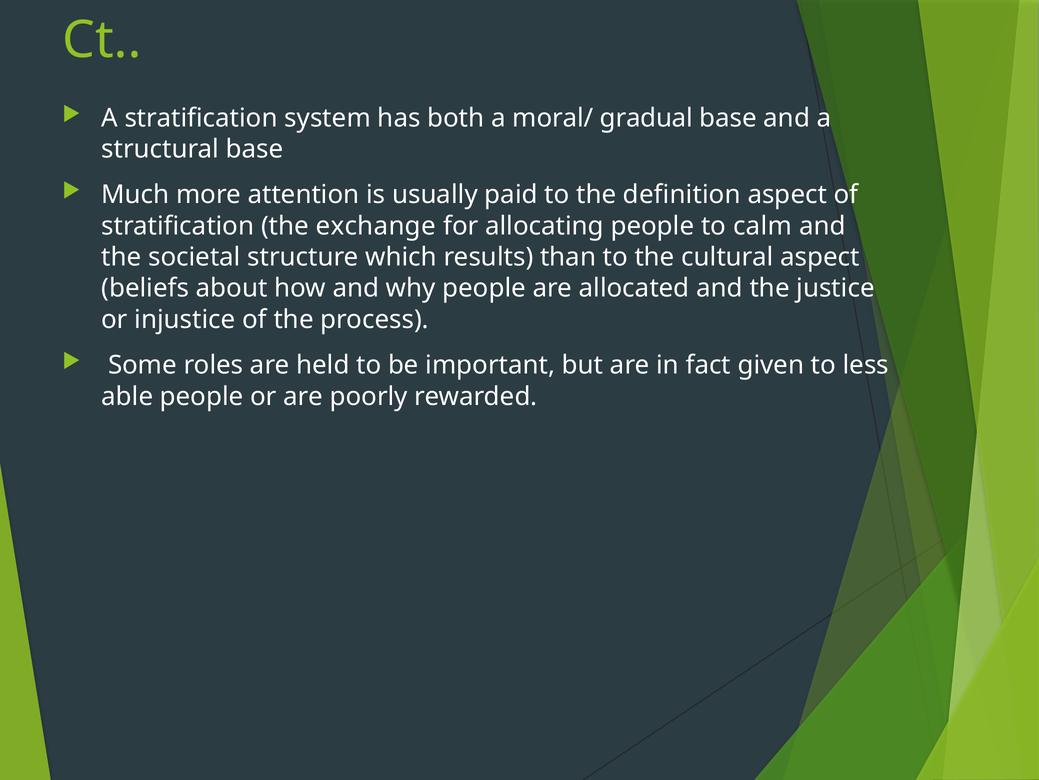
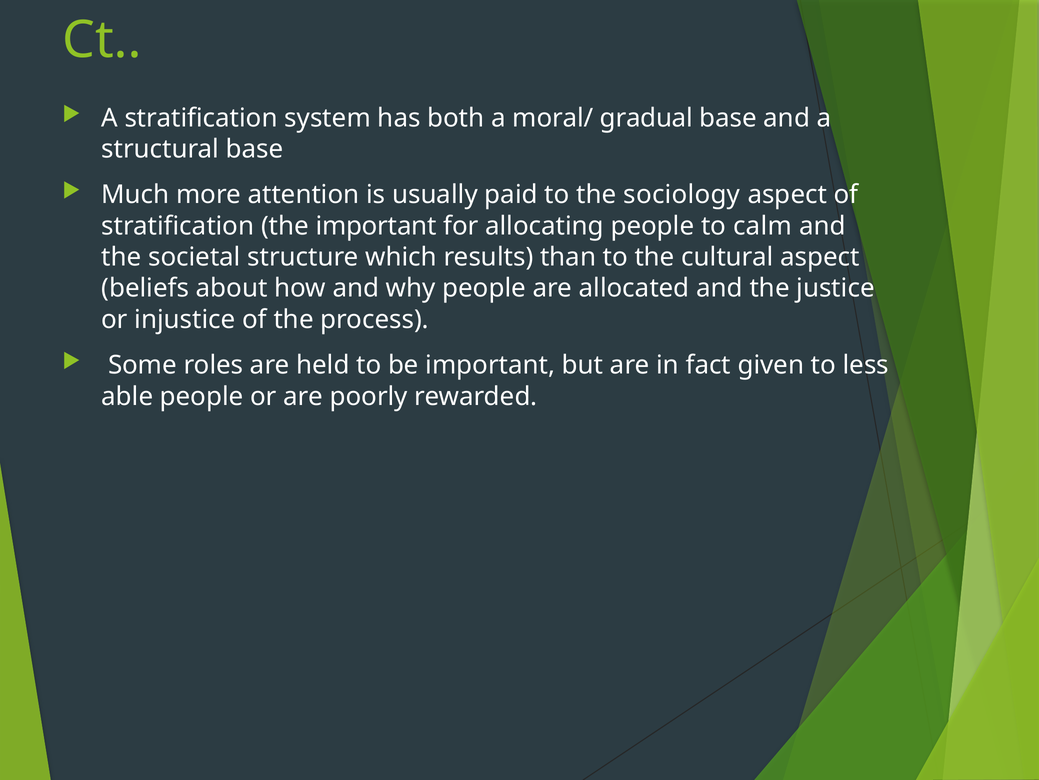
definition: definition -> sociology (682, 195)
the exchange: exchange -> important (376, 226)
